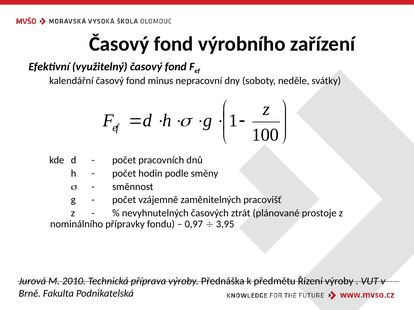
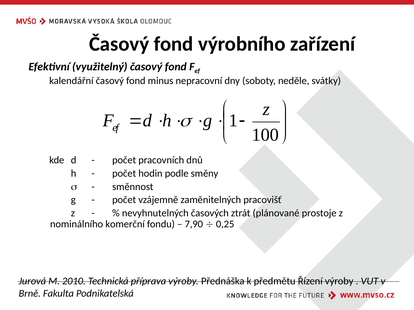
přípravky: přípravky -> komerční (125, 225)
0,97: 0,97 -> 7,90 (194, 225)
3,95: 3,95 -> 0,25 (225, 225)
